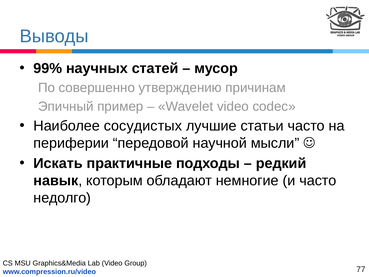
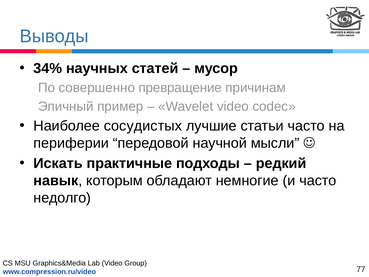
99%: 99% -> 34% (48, 68)
утверждению: утверждению -> превращение (180, 88)
